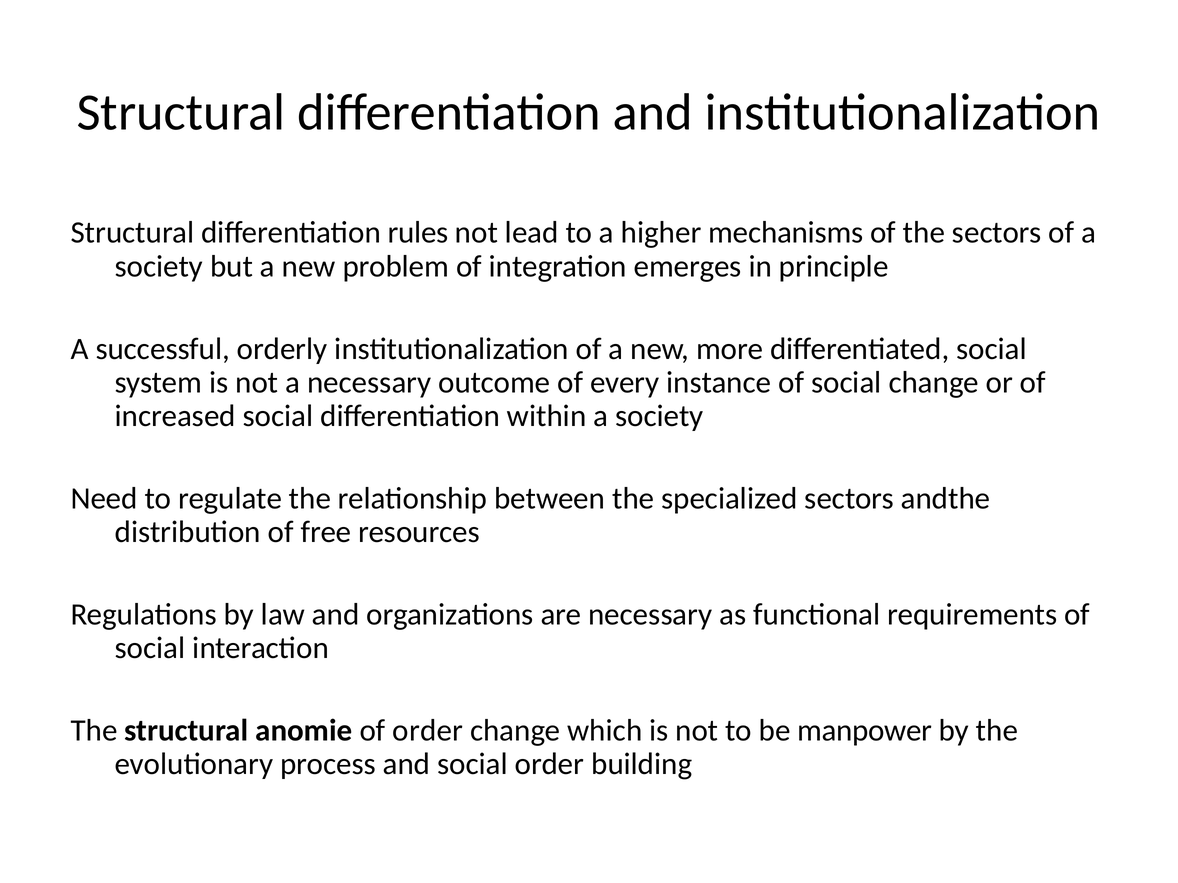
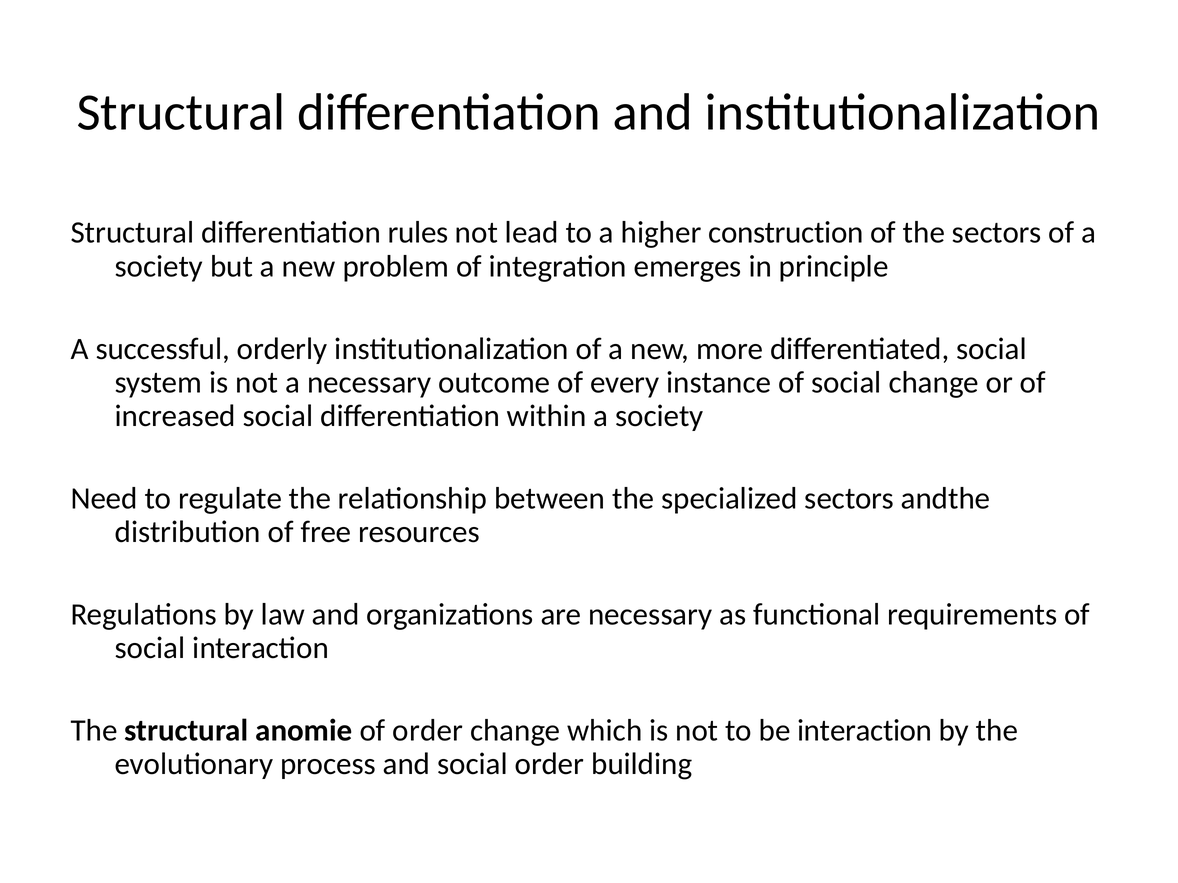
mechanisms: mechanisms -> construction (786, 233)
be manpower: manpower -> interaction (865, 731)
